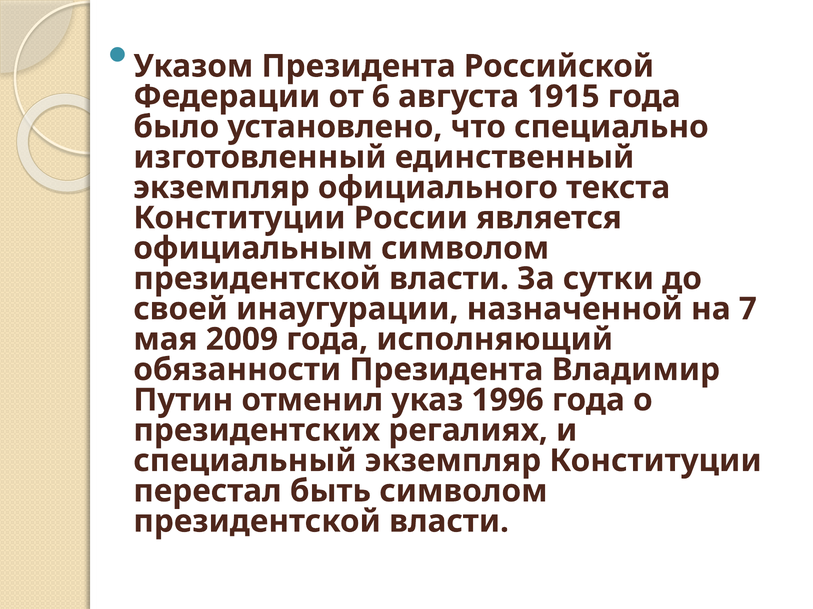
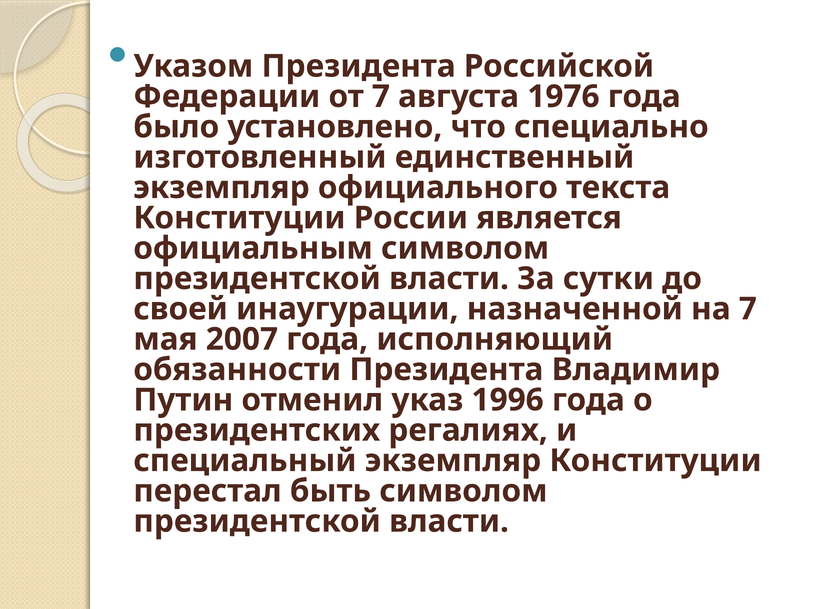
от 6: 6 -> 7 (381, 97)
1915: 1915 -> 1976 (563, 97)
2009: 2009 -> 2007 (242, 340)
